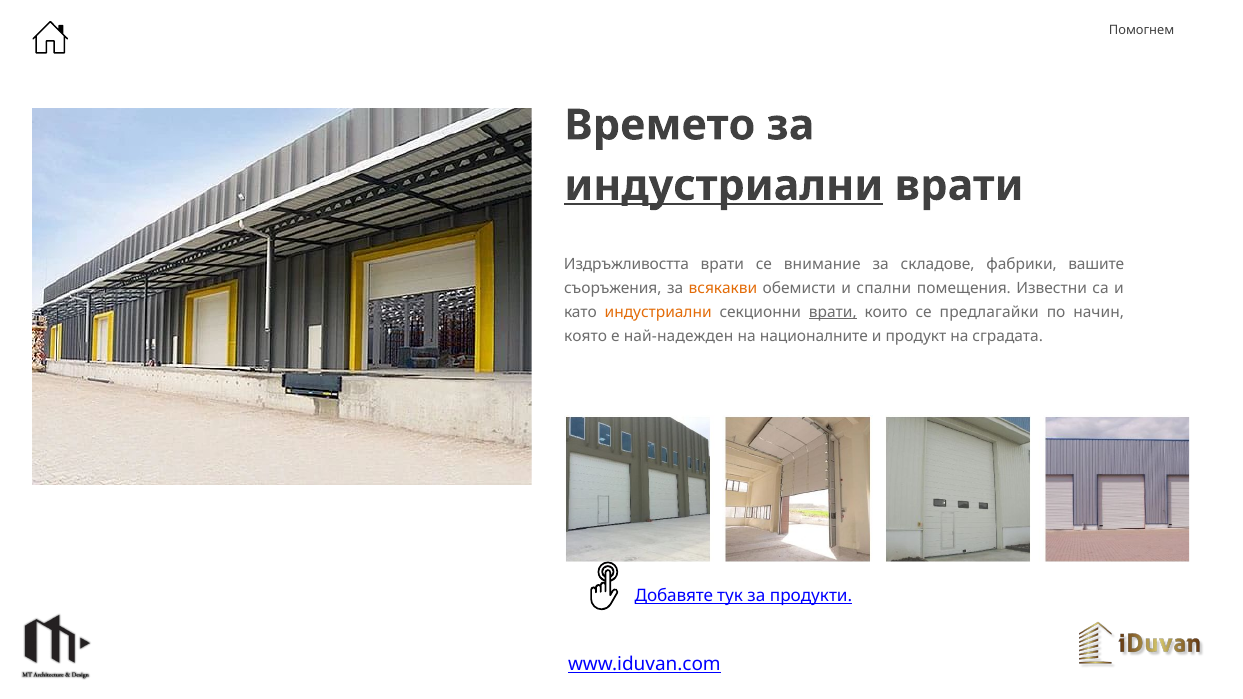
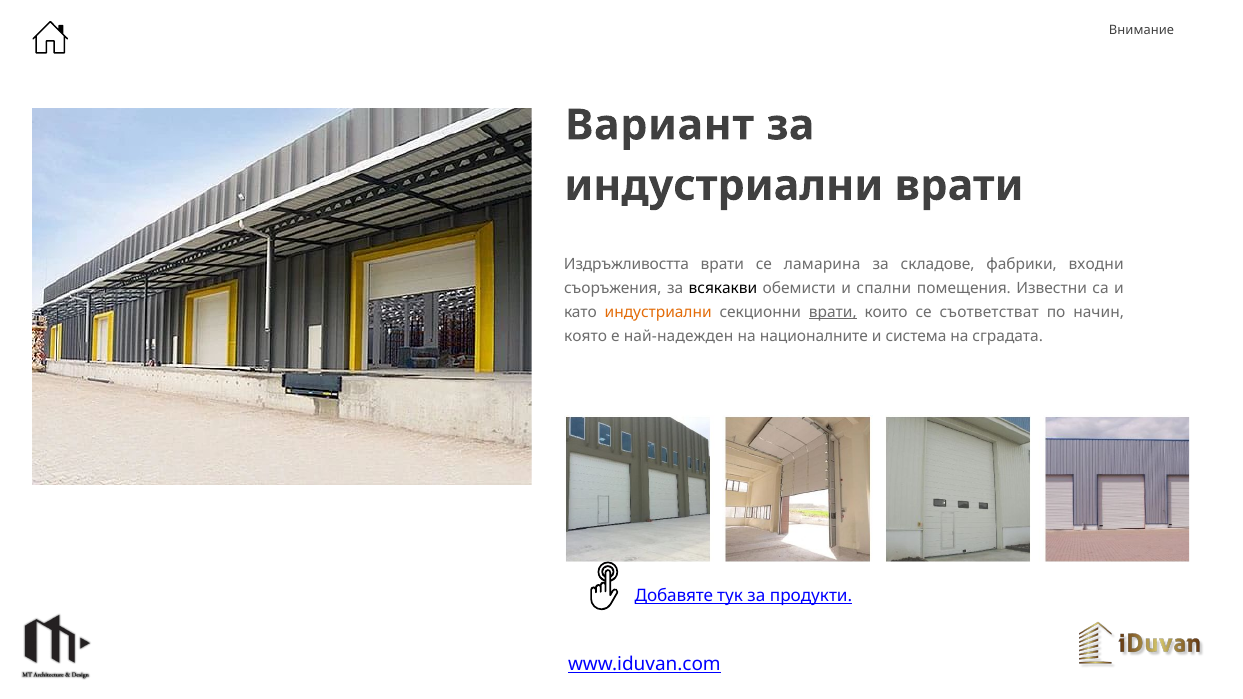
Помогнем: Помогнем -> Внимание (1142, 30)
Времето: Времето -> Вариант (660, 125)
индустриални underline: present -> none (724, 186)
внимание: внимание -> ламарина (822, 264)
вашите: вашите -> входни (1096, 264)
всякакви colour: orange -> black (723, 288)
предлагайки: предлагайки -> съответстват (989, 312)
продукт: продукт -> система (916, 336)
